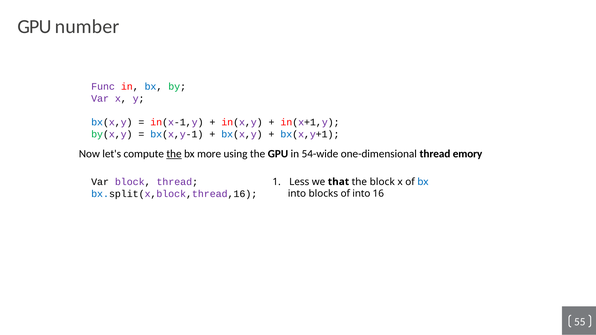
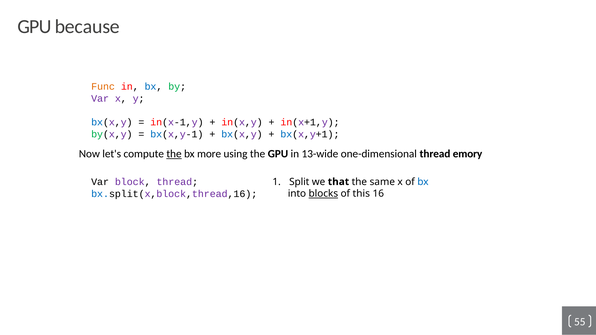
number: number -> because (87, 27)
Func colour: purple -> orange (103, 87)
54-wide: 54-wide -> 13-wide (320, 154)
Less: Less -> Split (299, 182)
the block: block -> same (382, 182)
blocks underline: none -> present (323, 194)
of into: into -> this (361, 194)
